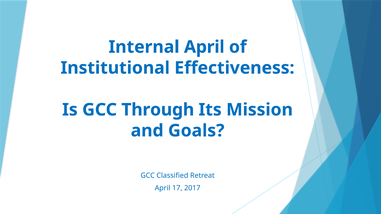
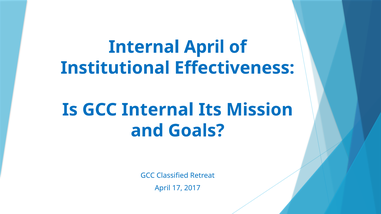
GCC Through: Through -> Internal (158, 110)
